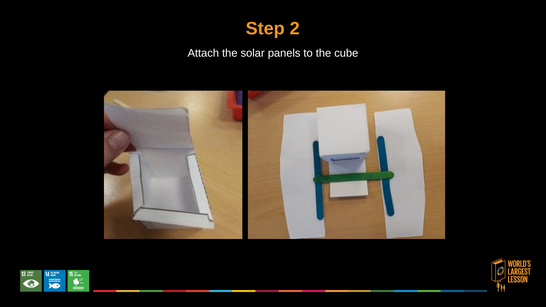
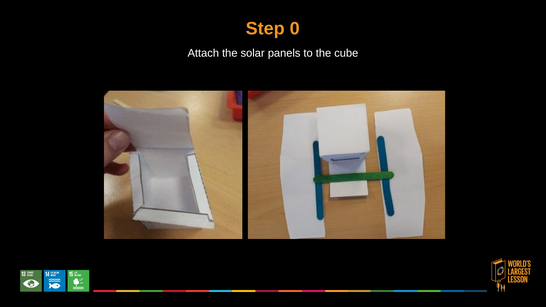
2: 2 -> 0 (295, 29)
